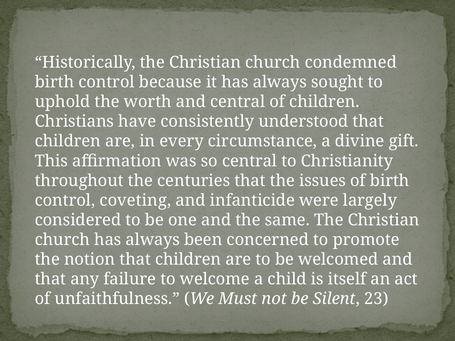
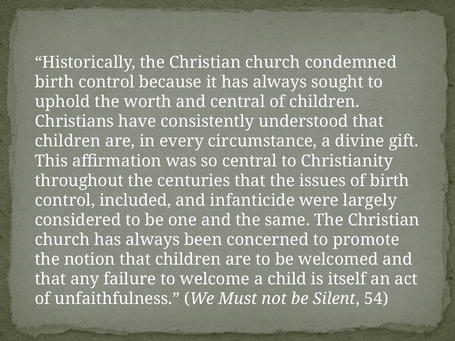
coveting: coveting -> included (135, 200)
23: 23 -> 54 (376, 299)
